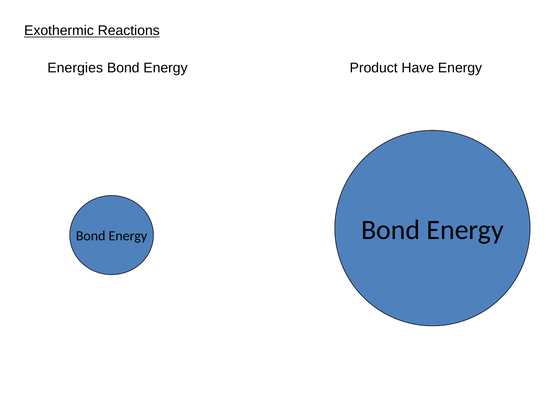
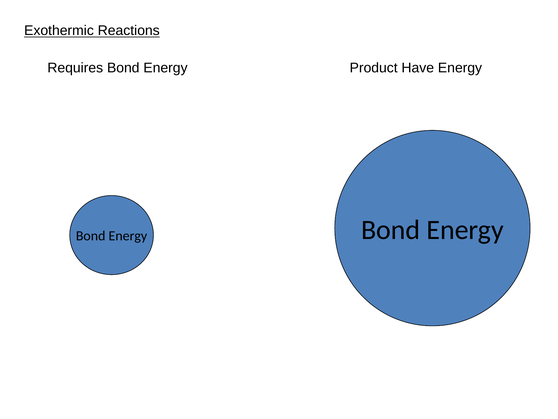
Energies: Energies -> Requires (75, 68)
